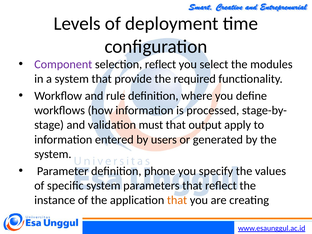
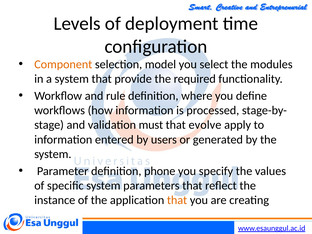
Component colour: purple -> orange (63, 64)
selection reflect: reflect -> model (160, 64)
output: output -> evolve (205, 125)
